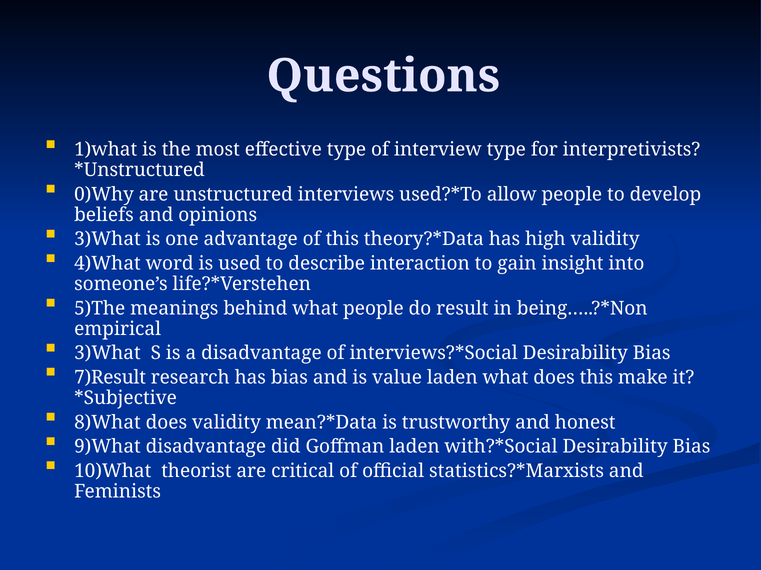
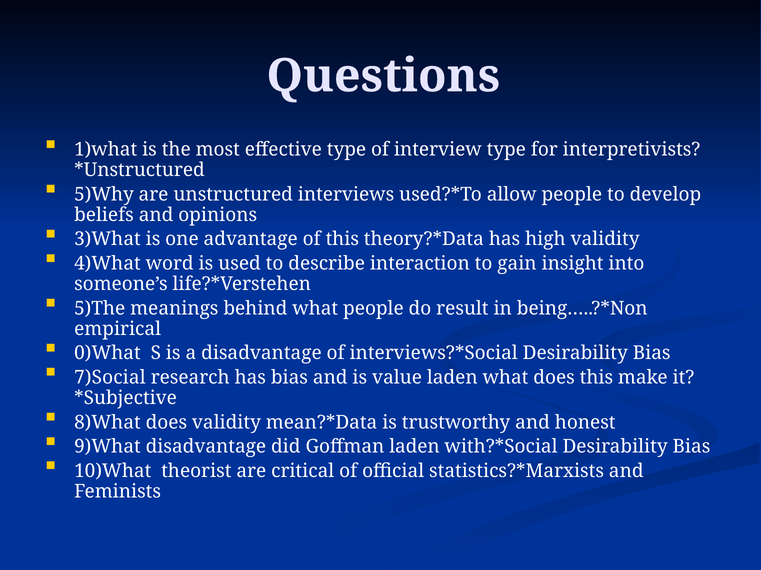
0)Why: 0)Why -> 5)Why (104, 195)
3)What: 3)What -> 0)What (107, 354)
7)Result: 7)Result -> 7)Social (110, 378)
